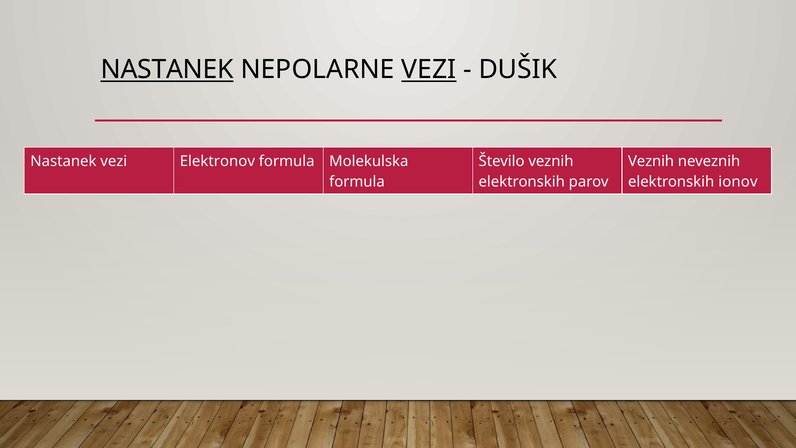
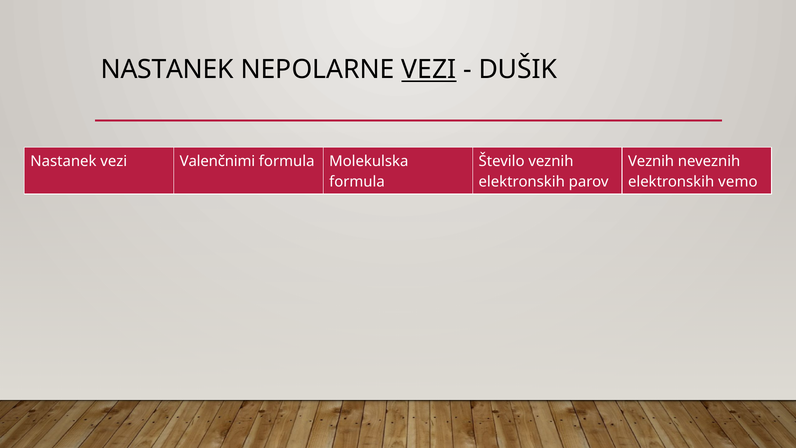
NASTANEK underline: present -> none (167, 70)
Elektronov: Elektronov -> Valenčnimi (217, 161)
ionov: ionov -> vemo (738, 182)
